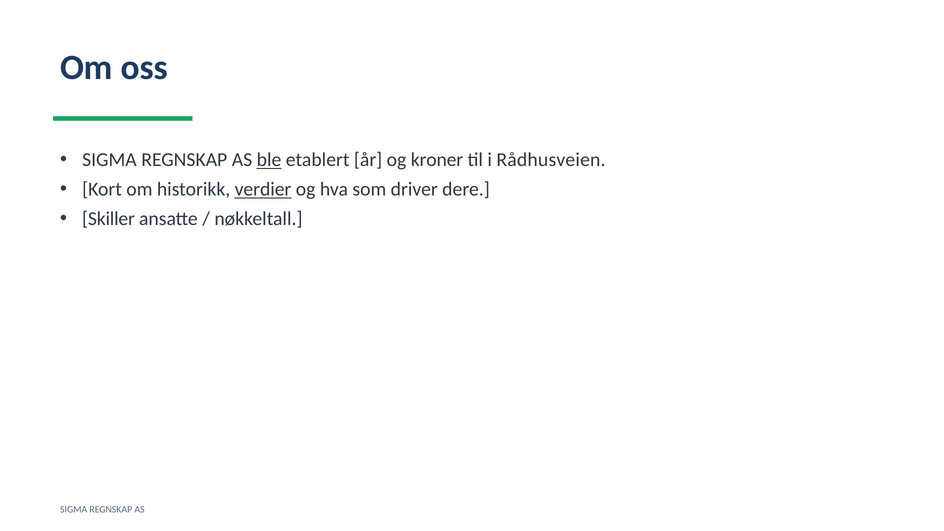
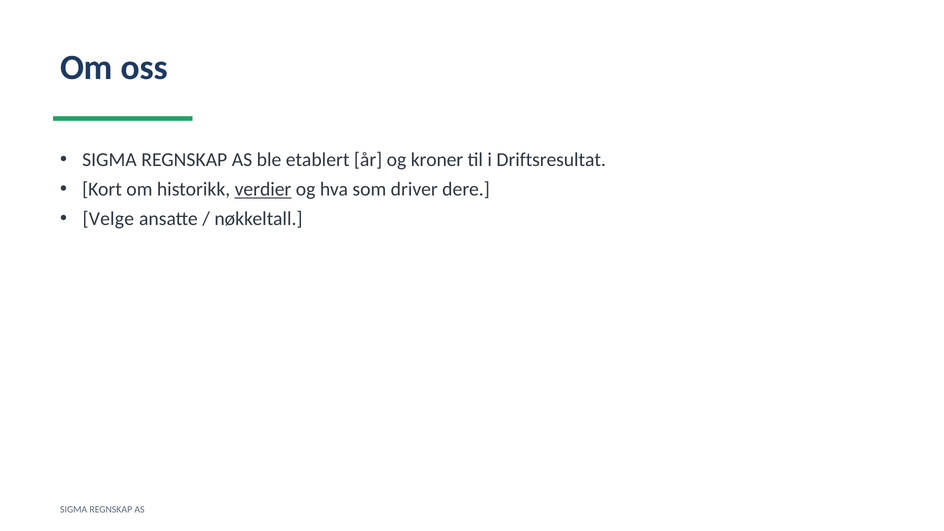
ble underline: present -> none (269, 160)
Rådhusveien: Rådhusveien -> Driftsresultat (551, 160)
Skiller: Skiller -> Velge (108, 219)
